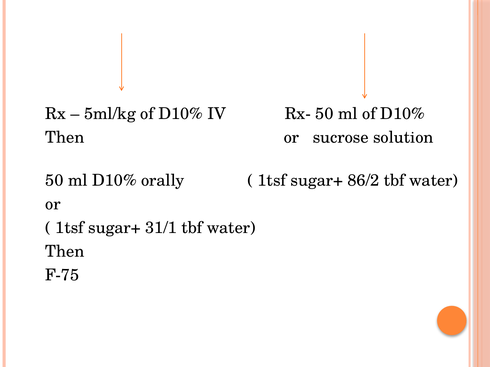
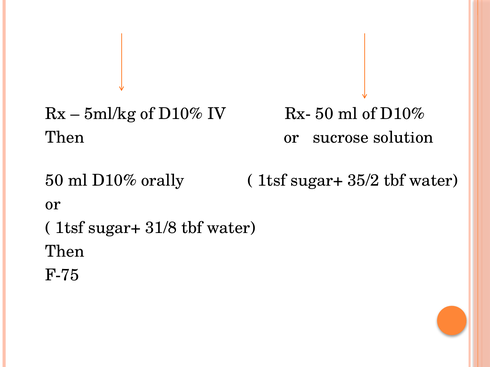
86/2: 86/2 -> 35/2 (363, 181)
31/1: 31/1 -> 31/8 (161, 228)
